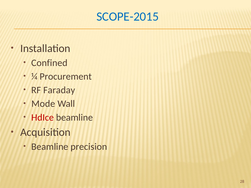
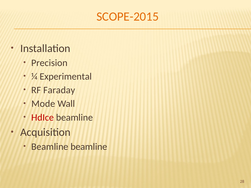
SCOPE-2015 colour: blue -> orange (128, 17)
Confined: Confined -> Precision (49, 63)
Procurement: Procurement -> Experimental (66, 77)
Beamline precision: precision -> beamline (89, 147)
